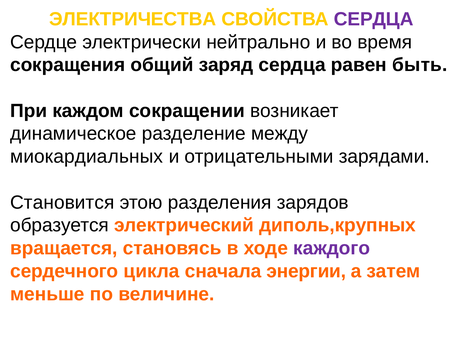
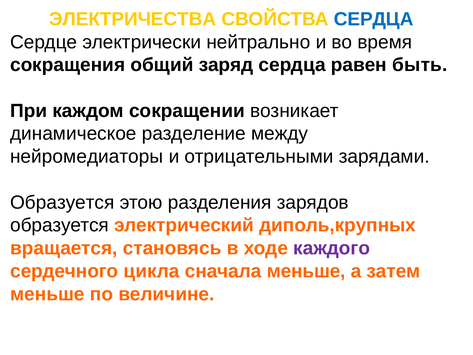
СЕРДЦА colour: purple -> blue (374, 19)
миокардиальных: миокардиальных -> нейромедиаторы (87, 156)
Становится: Становится -> Образуется (62, 202)
сначала энергии: энергии -> меньше (306, 271)
